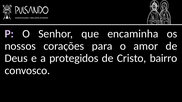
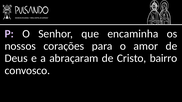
protegidos: protegidos -> abraçaram (74, 58)
